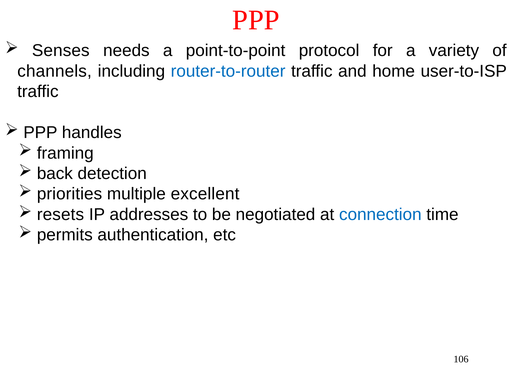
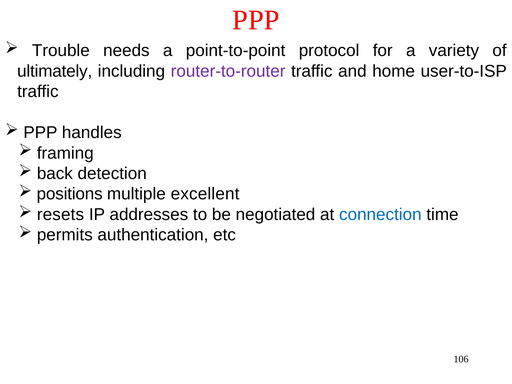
Senses: Senses -> Trouble (61, 51)
channels: channels -> ultimately (55, 71)
router-to-router colour: blue -> purple (228, 71)
priorities: priorities -> positions (70, 194)
